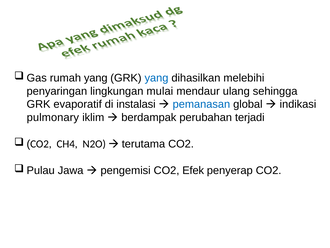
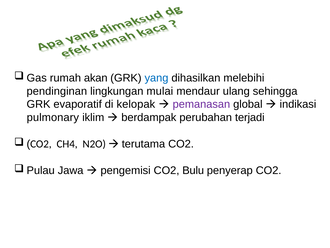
rumah yang: yang -> akan (96, 78)
penyaringan: penyaringan -> pendinginan (57, 91)
instalasi: instalasi -> kelopak (136, 104)
pemanasan colour: blue -> purple (201, 104)
Efek: Efek -> Bulu (193, 170)
